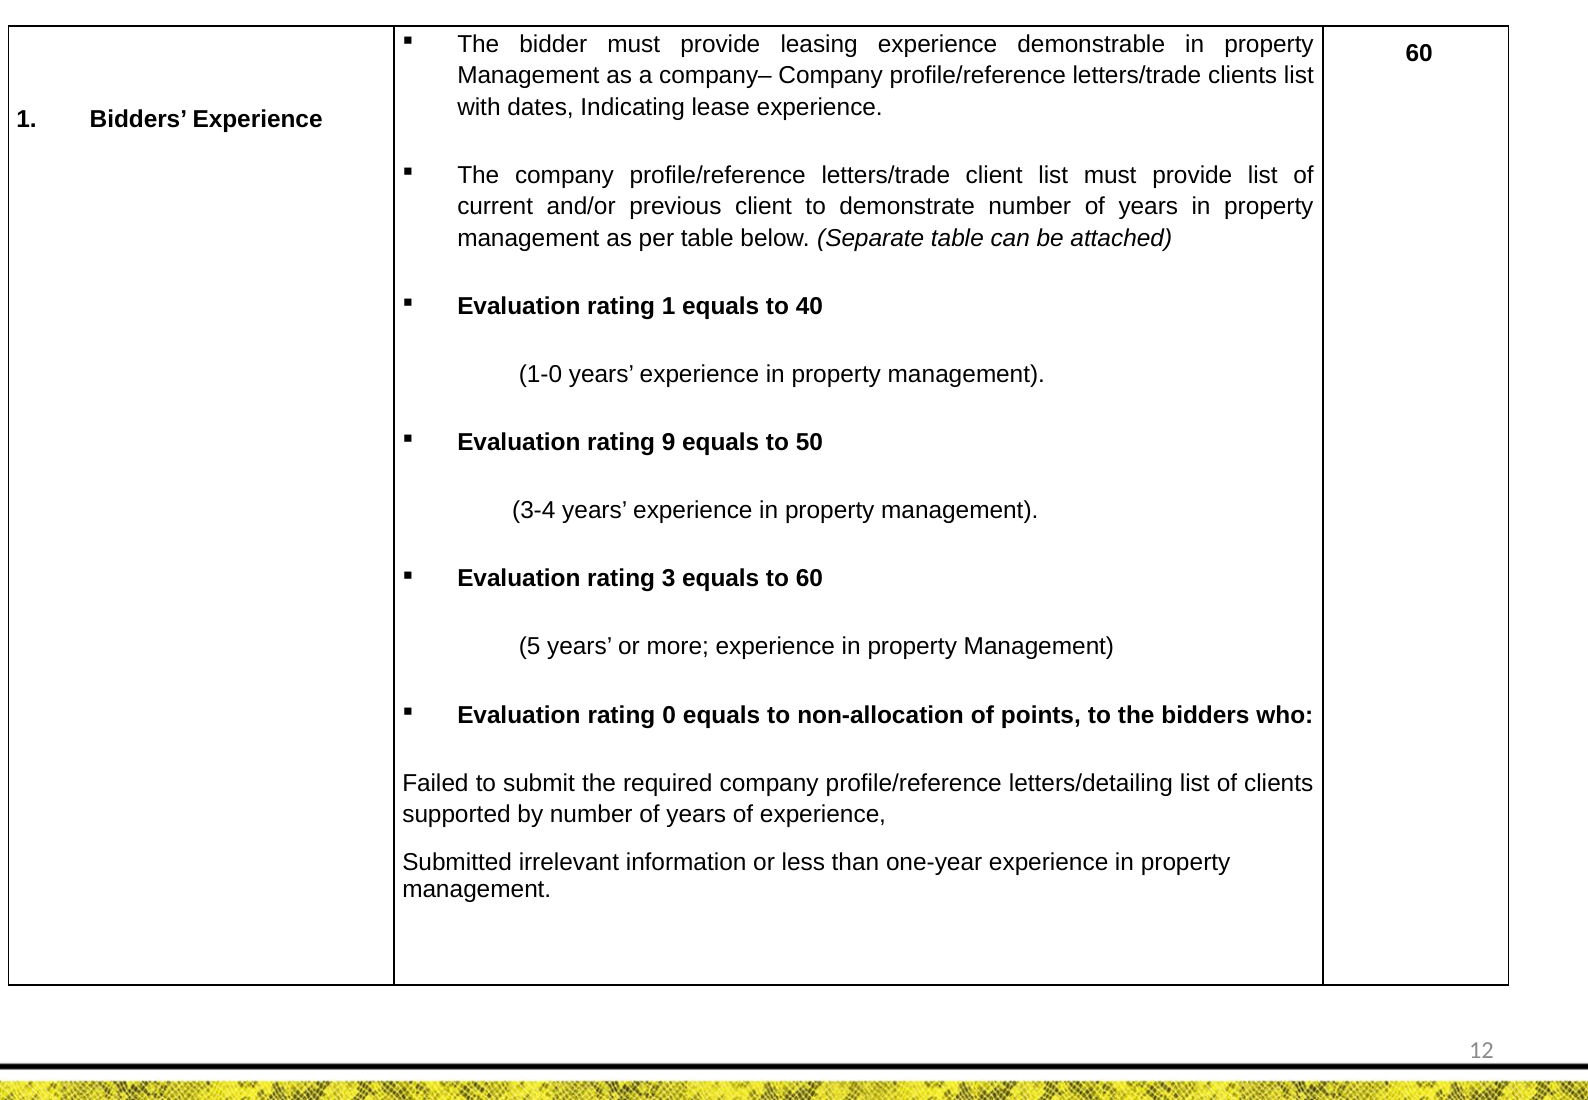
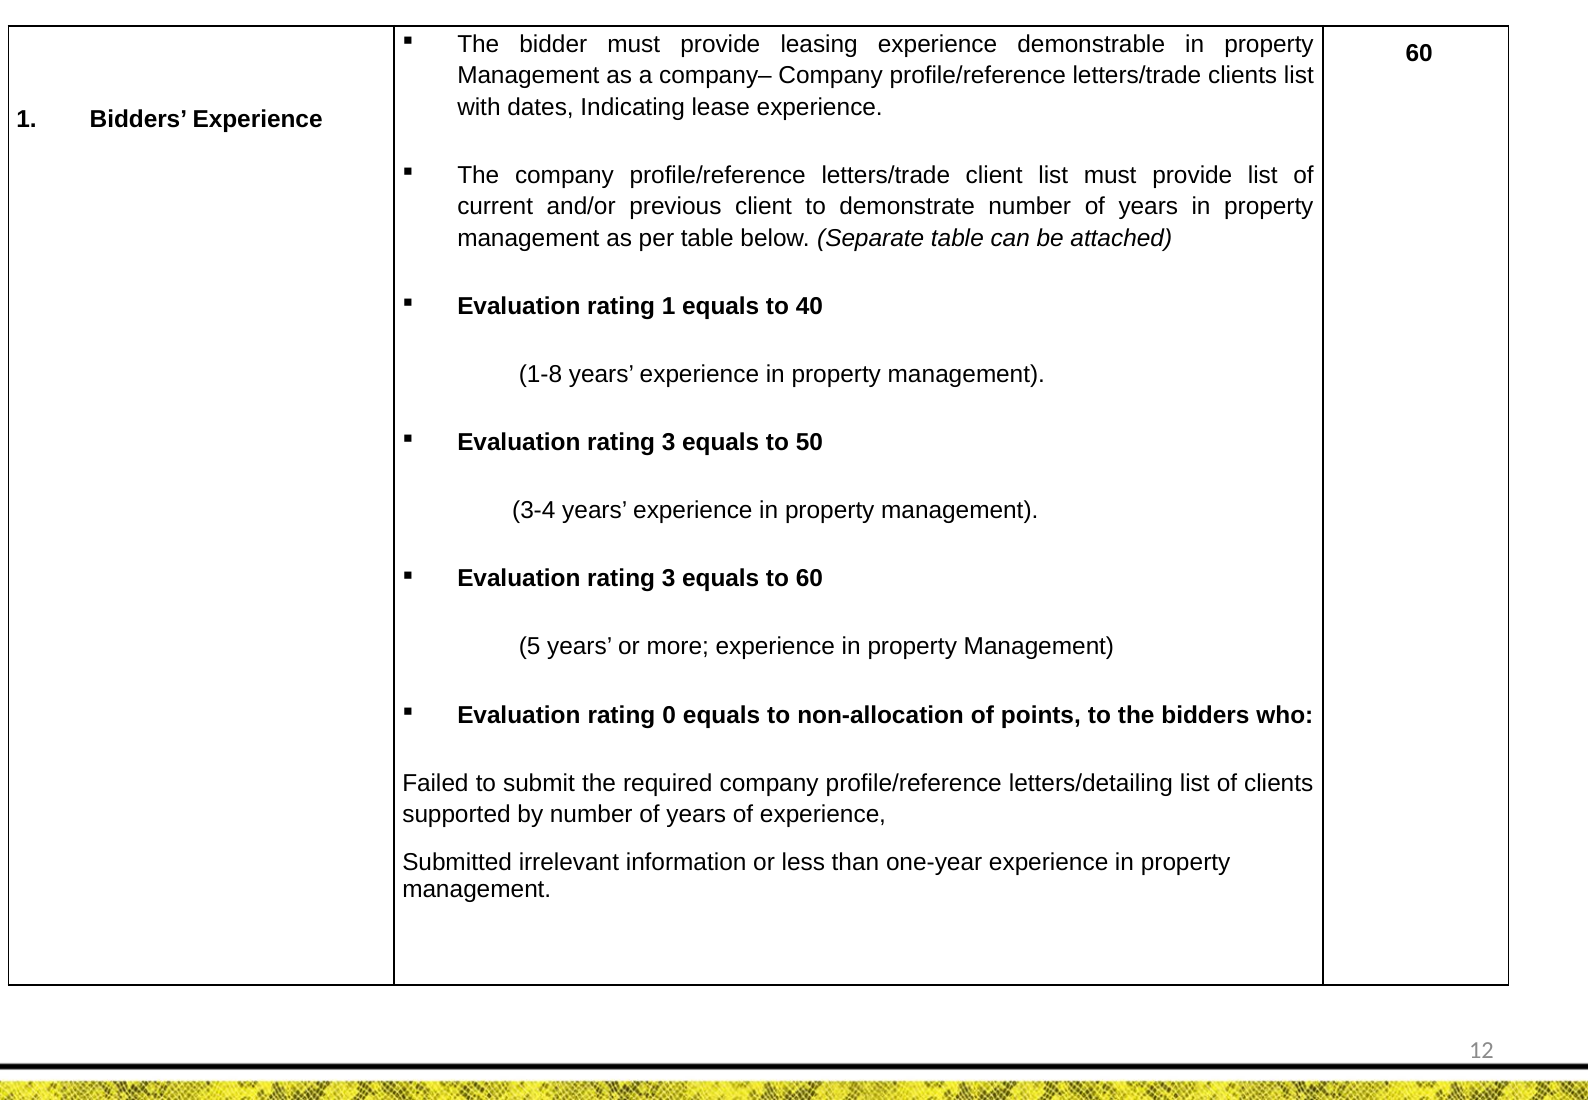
1-0: 1-0 -> 1-8 (540, 374)
9: 9 -> 3 (669, 442)
